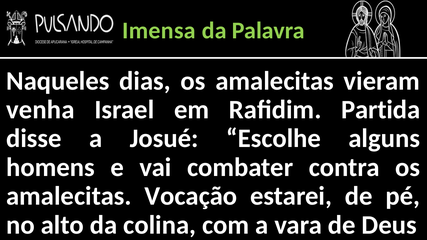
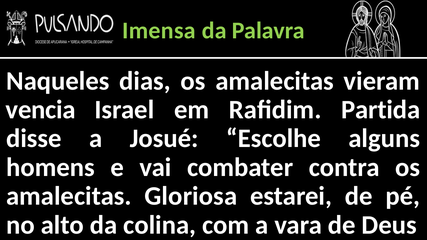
venha: venha -> vencia (41, 110)
Vocação: Vocação -> Gloriosa (191, 196)
